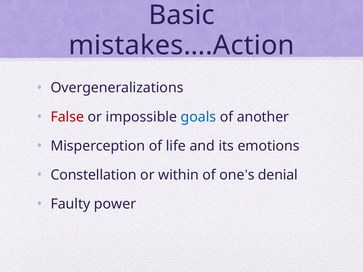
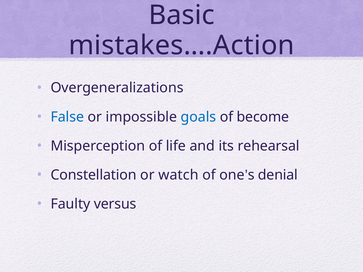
False colour: red -> blue (67, 117)
another: another -> become (263, 117)
emotions: emotions -> rehearsal (269, 146)
within: within -> watch (178, 175)
power: power -> versus (115, 204)
